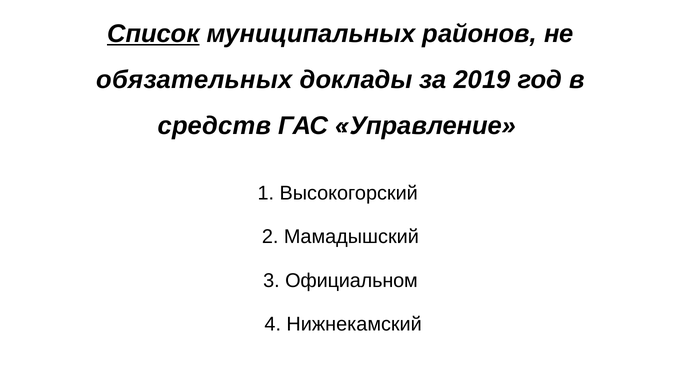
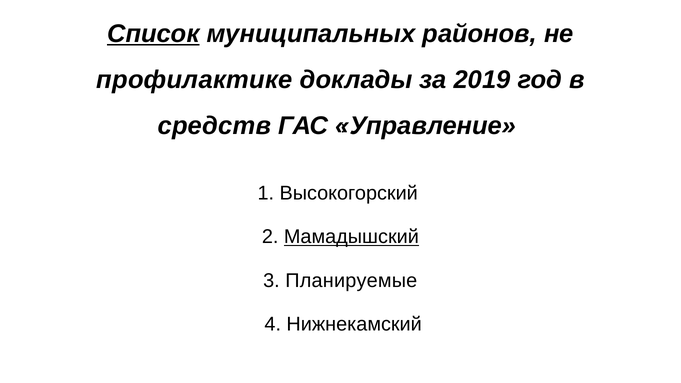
обязательных: обязательных -> профилактике (194, 80)
Мамадышский underline: none -> present (351, 237)
Официальном: Официальном -> Планируемые (351, 281)
